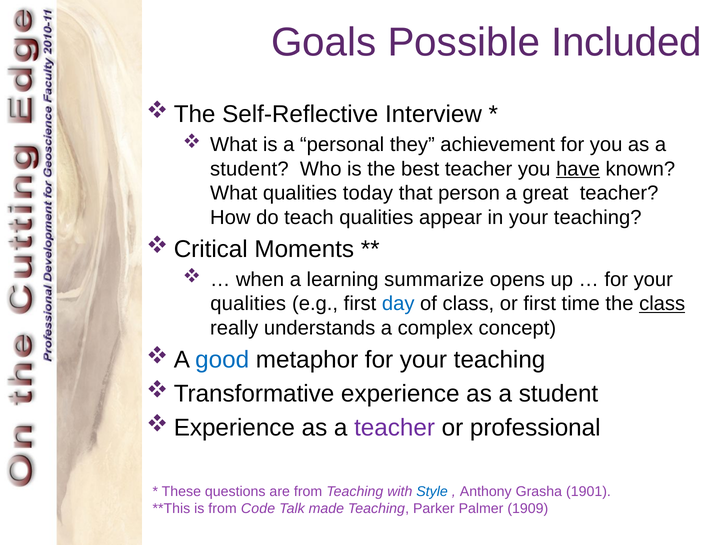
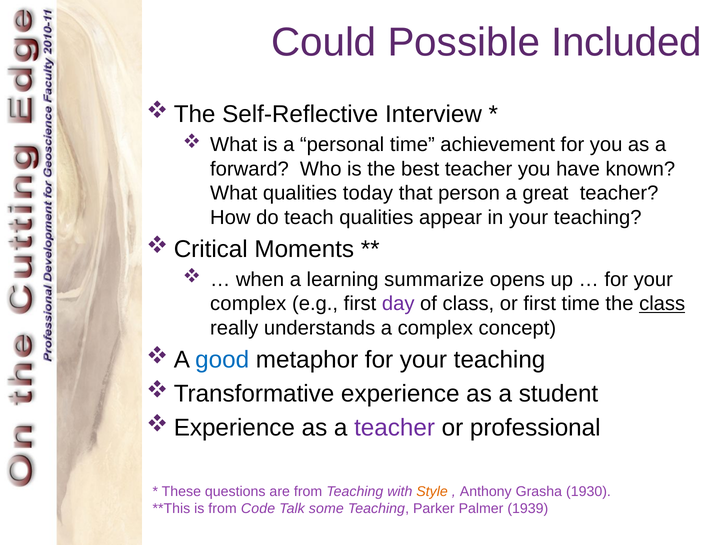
Goals: Goals -> Could (324, 42)
personal they: they -> time (412, 145)
student: student -> forward (249, 169)
have underline: present -> none (578, 169)
qualities: qualities -> complex (248, 304)
day colour: blue -> purple (398, 304)
Style colour: blue -> orange (432, 492)
1901: 1901 -> 1930 (588, 492)
made: made -> some (326, 509)
1909: 1909 -> 1939 (528, 509)
